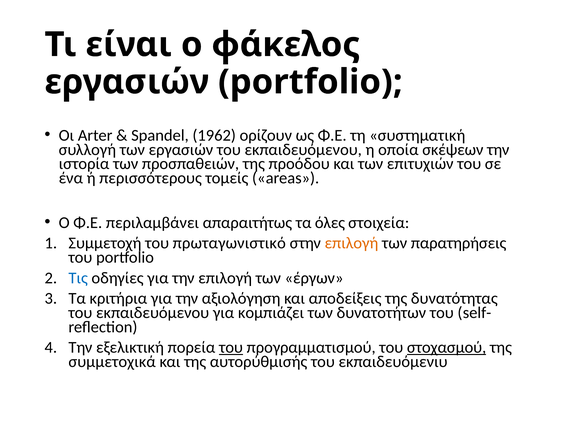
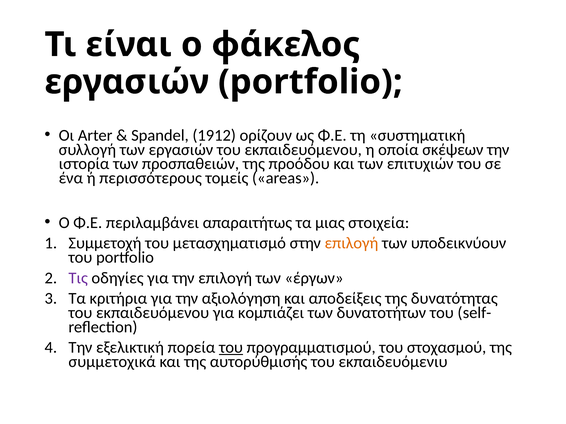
1962: 1962 -> 1912 (214, 135)
όλες: όλες -> μιας (330, 223)
πρωταγωνιστικό: πρωταγωνιστικό -> μετασχηματισμό (229, 243)
παρατηρήσεις: παρατηρήσεις -> υποδεικνύουν (459, 243)
Τις colour: blue -> purple (78, 278)
στοχασμού underline: present -> none (447, 348)
